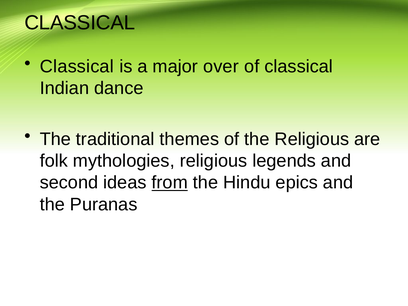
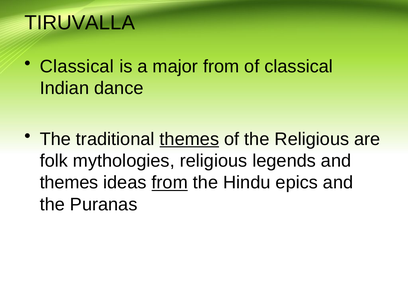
CLASSICAL: CLASSICAL -> TIRUVALLA (80, 23)
major over: over -> from (221, 67)
themes underline: none -> present (189, 139)
second: second -> themes (69, 183)
